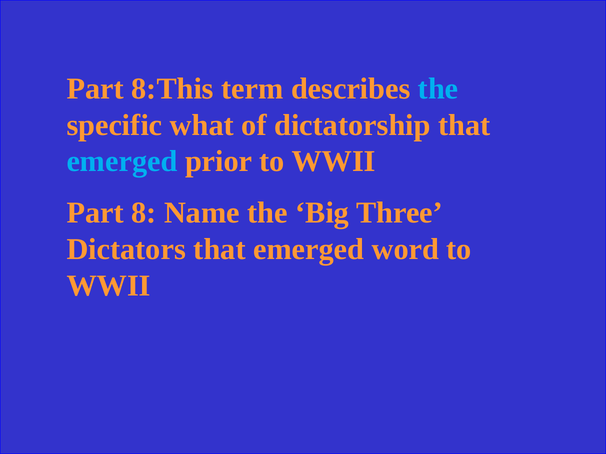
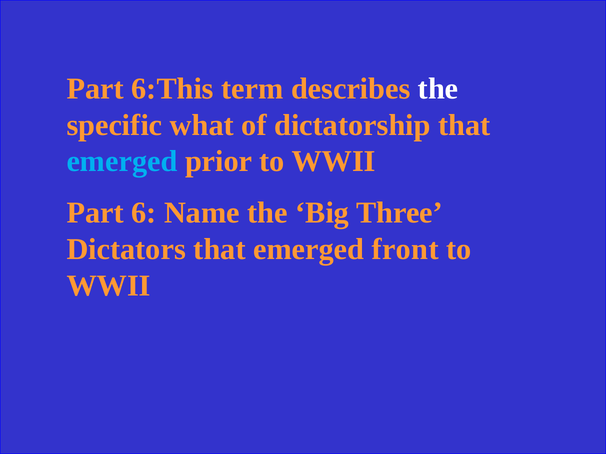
8:This: 8:This -> 6:This (172, 89)
the colour: light blue -> white (438, 89)
8: 8 -> 6 (144, 213)
word: word -> front (405, 250)
